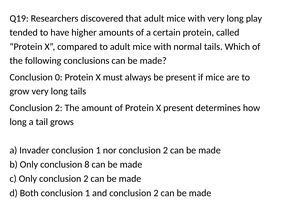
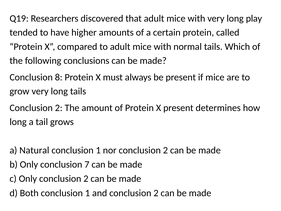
0: 0 -> 8 (59, 77)
Invader: Invader -> Natural (34, 150)
8: 8 -> 7 (87, 164)
